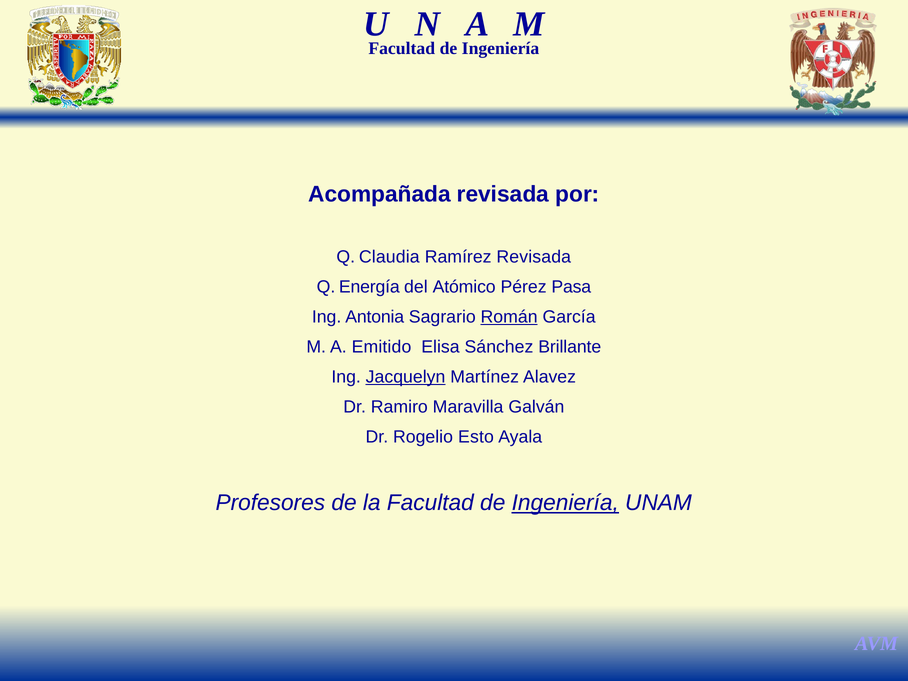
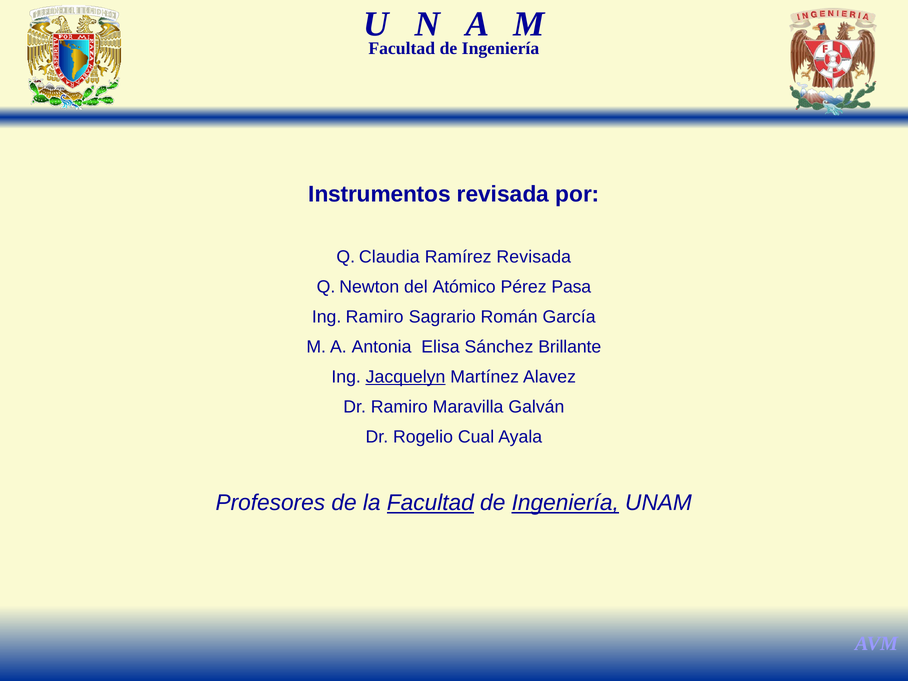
Acompañada: Acompañada -> Instrumentos (380, 194)
Energía: Energía -> Newton (369, 287)
Ing Antonia: Antonia -> Ramiro (375, 317)
Román underline: present -> none (509, 317)
Emitido: Emitido -> Antonia (382, 347)
Esto: Esto -> Cual (476, 437)
Facultad underline: none -> present (430, 503)
